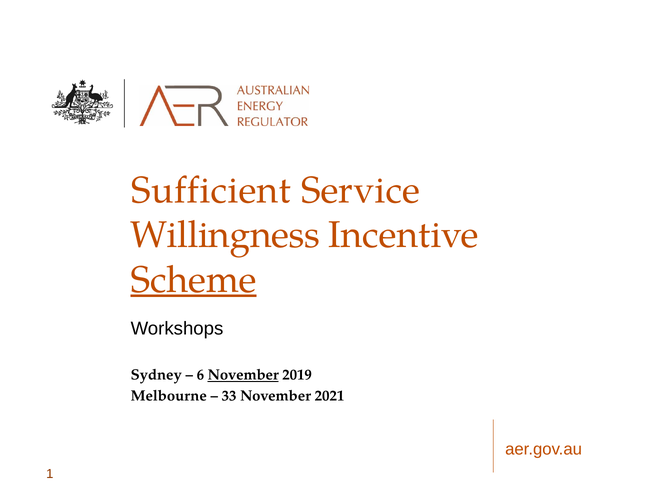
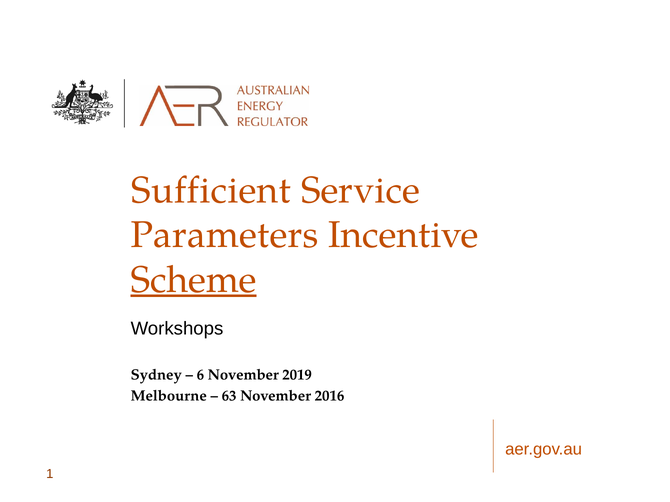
Willingness: Willingness -> Parameters (225, 235)
November underline: present -> none (243, 375)
33: 33 -> 63 (229, 396)
2021: 2021 -> 2016 (330, 396)
